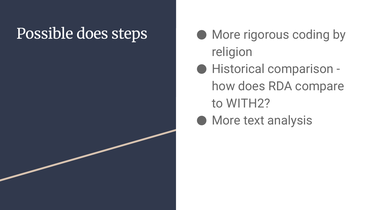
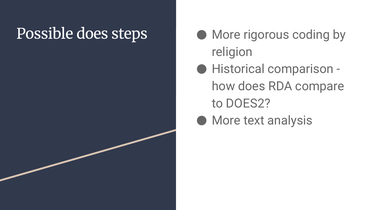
WITH2: WITH2 -> DOES2 (248, 103)
